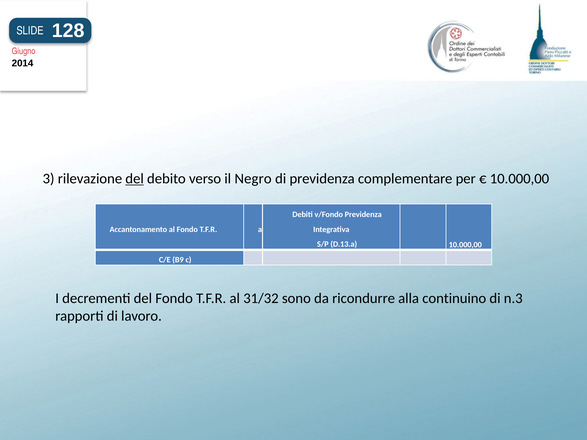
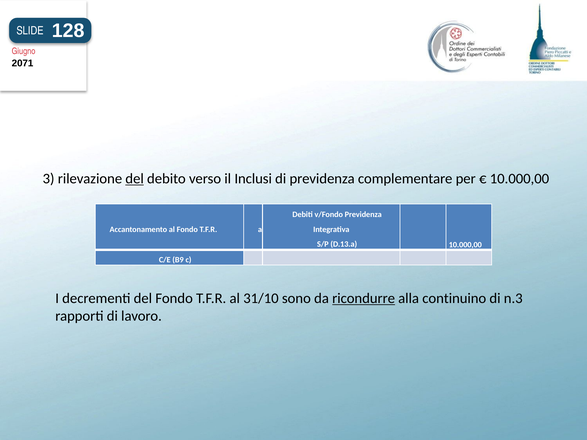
2014: 2014 -> 2071 (23, 63)
Negro: Negro -> Inclusi (253, 179)
31/32: 31/32 -> 31/10 (261, 299)
ricondurre underline: none -> present (364, 299)
